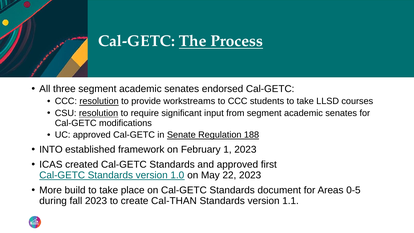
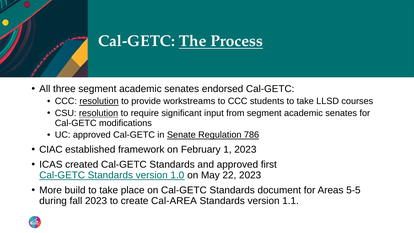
188: 188 -> 786 (252, 135)
INTO: INTO -> CIAC (51, 149)
0-5: 0-5 -> 5-5 (353, 190)
Cal-THAN: Cal-THAN -> Cal-AREA (174, 201)
